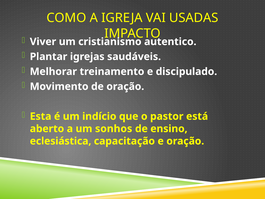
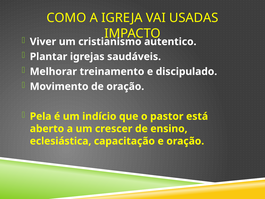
Esta: Esta -> Pela (41, 116)
sonhos: sonhos -> crescer (114, 129)
